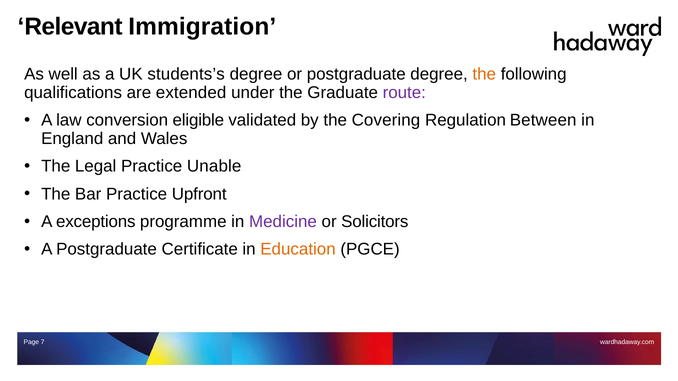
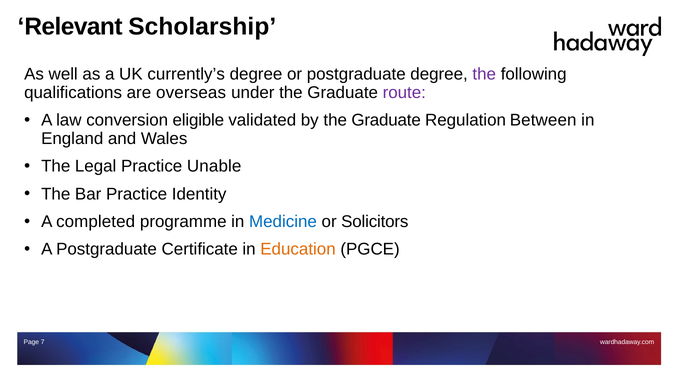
Immigration: Immigration -> Scholarship (202, 27)
students’s: students’s -> currently’s (186, 74)
the colour: orange -> purple (484, 74)
extended: extended -> overseas (191, 93)
by the Covering: Covering -> Graduate (386, 120)
Upfront: Upfront -> Identity (199, 194)
exceptions: exceptions -> completed (96, 222)
Medicine colour: purple -> blue (283, 222)
